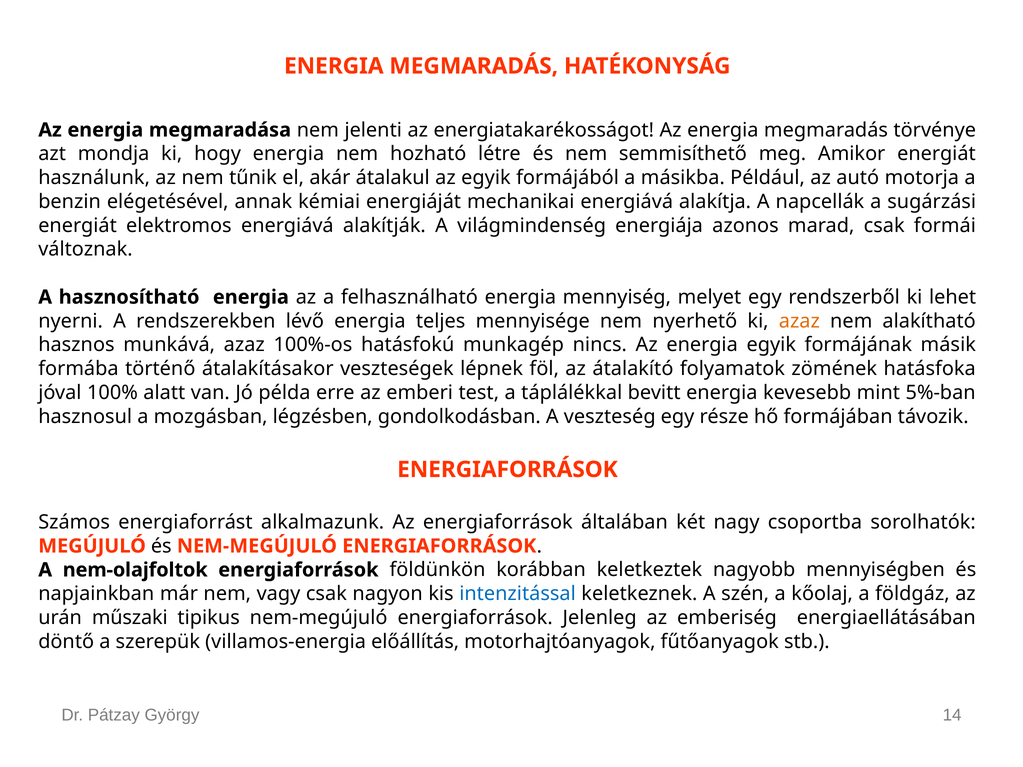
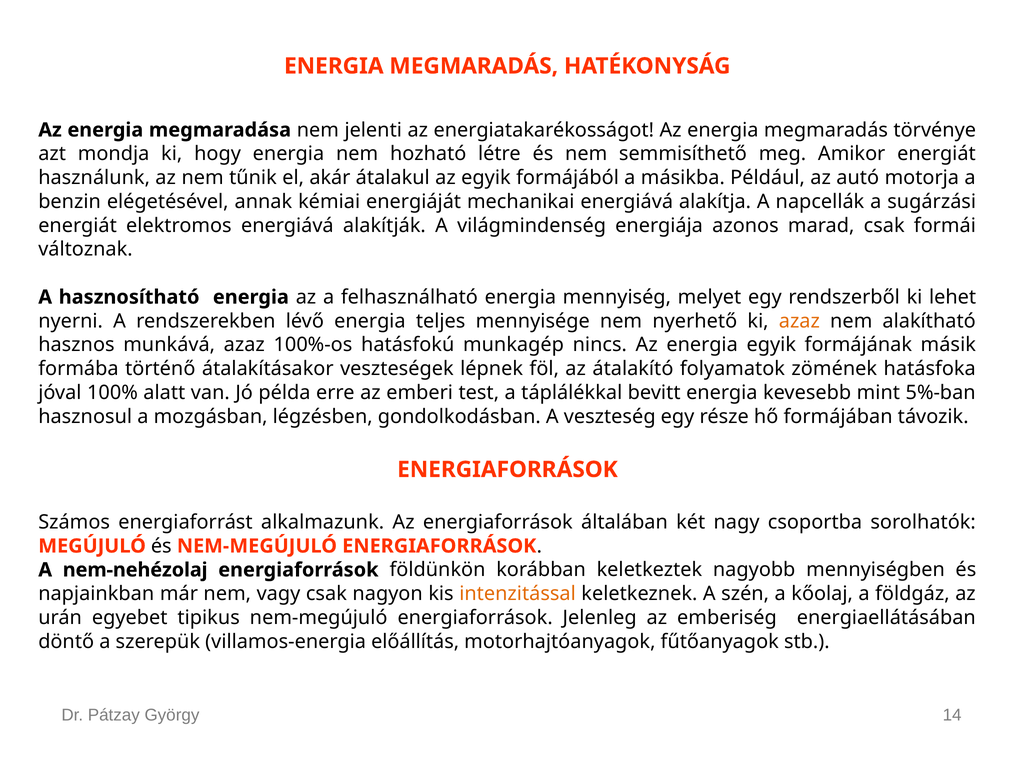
nem-olajfoltok: nem-olajfoltok -> nem-nehézolaj (135, 570)
intenzitással colour: blue -> orange (518, 594)
műszaki: műszaki -> egyebet (130, 618)
